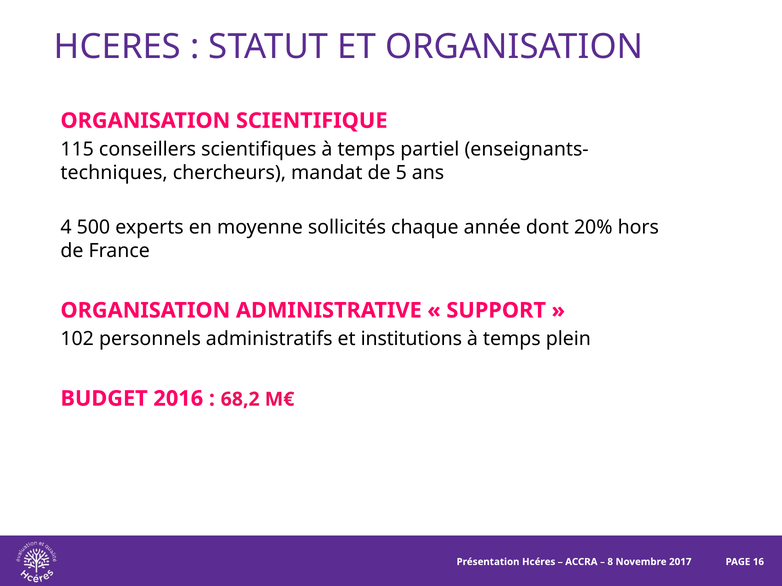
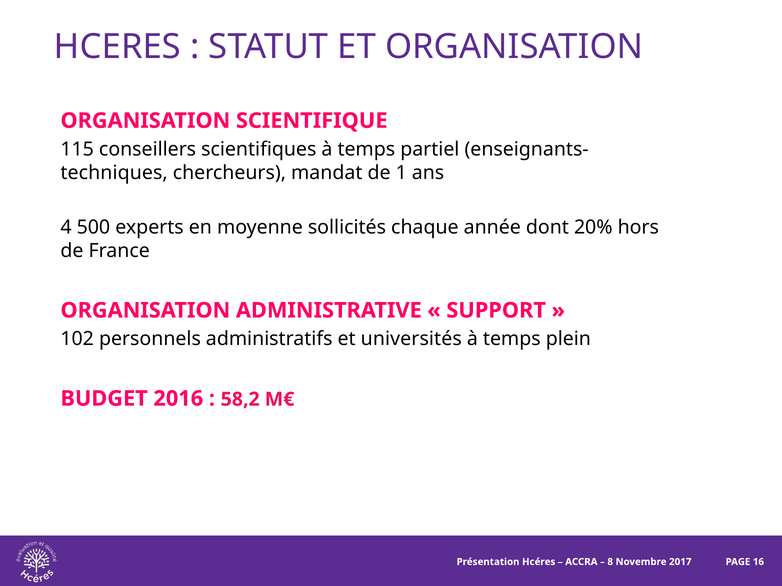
5: 5 -> 1 (401, 173)
institutions: institutions -> universités (411, 339)
68,2: 68,2 -> 58,2 (240, 400)
